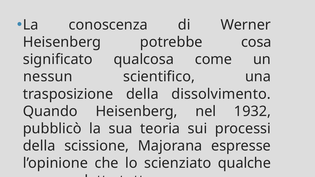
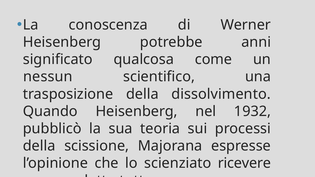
cosa: cosa -> anni (256, 42)
qualche: qualche -> ricevere (244, 163)
